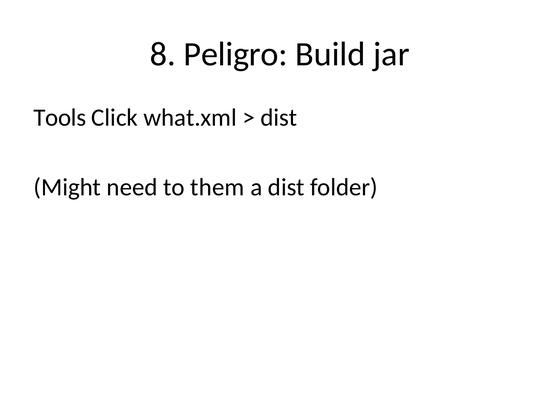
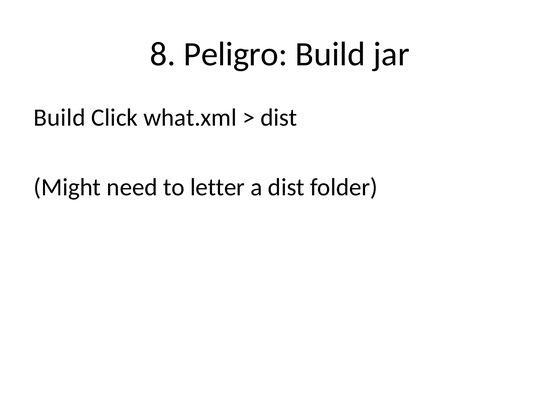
Tools: Tools -> Build (60, 117)
them: them -> letter (218, 187)
